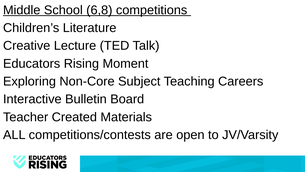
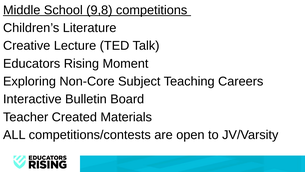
6,8: 6,8 -> 9,8 (99, 10)
